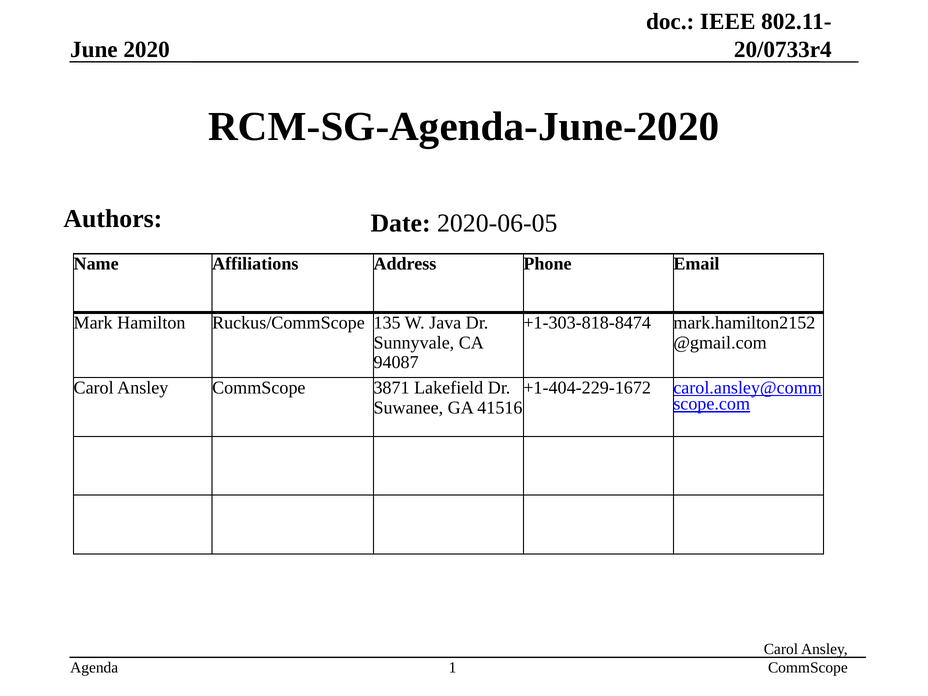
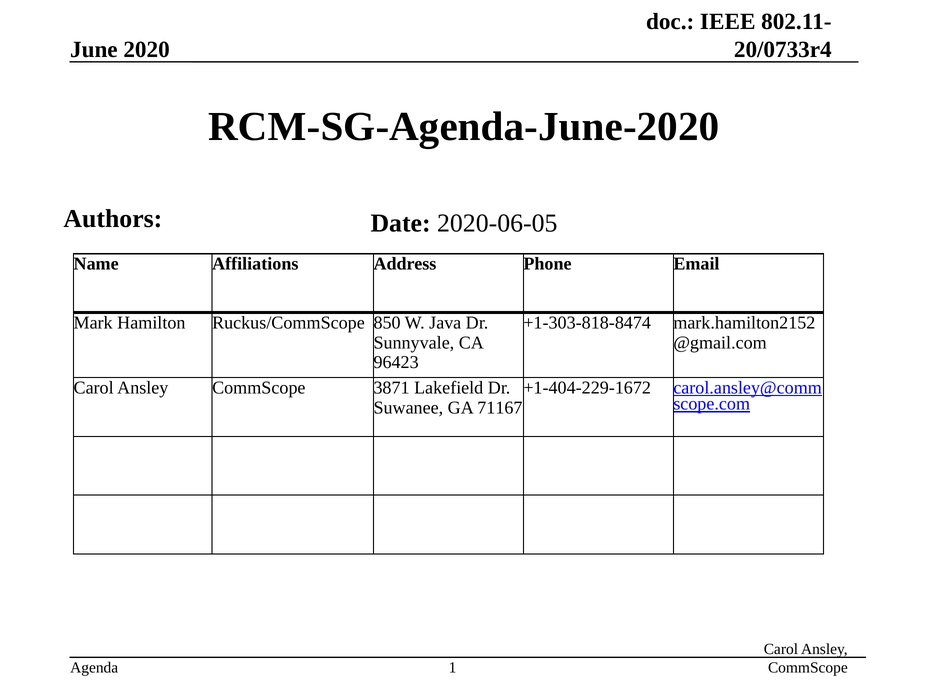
135: 135 -> 850 (387, 323)
94087: 94087 -> 96423 (396, 363)
41516: 41516 -> 71167 (500, 408)
